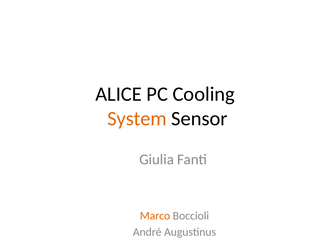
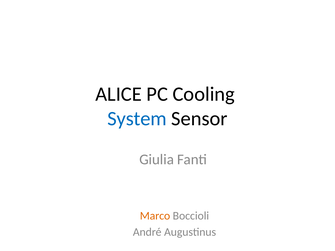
System colour: orange -> blue (137, 119)
